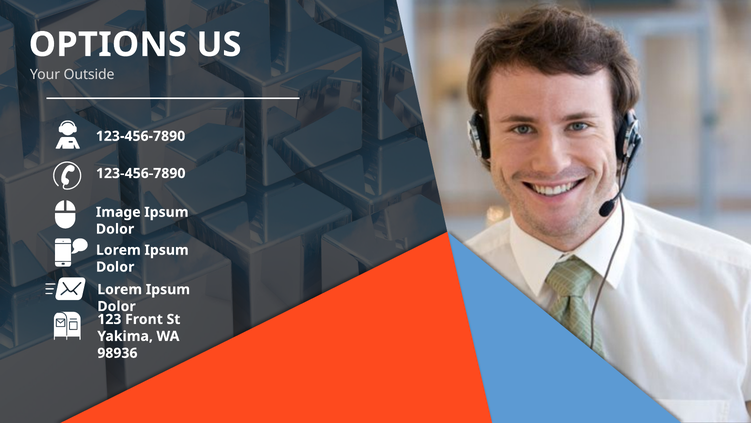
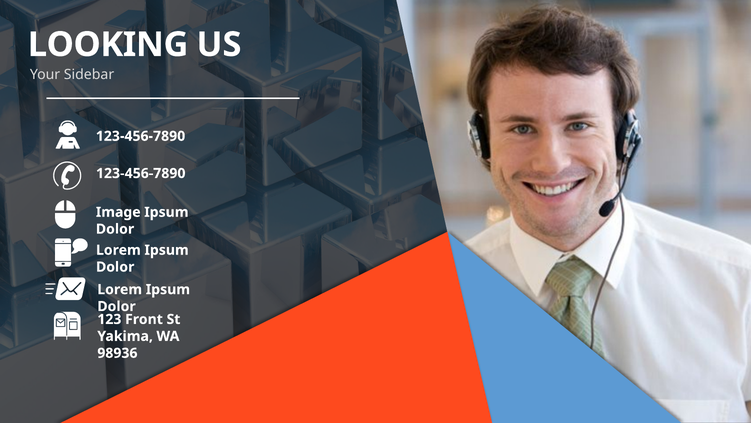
OPTIONS: OPTIONS -> LOOKING (108, 45)
Outside: Outside -> Sidebar (89, 75)
